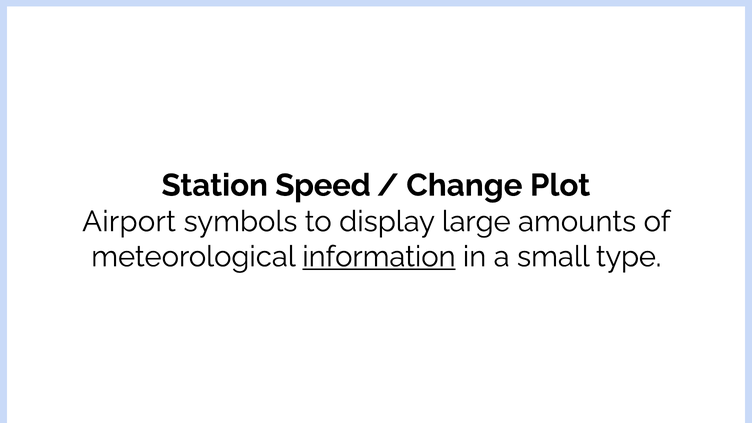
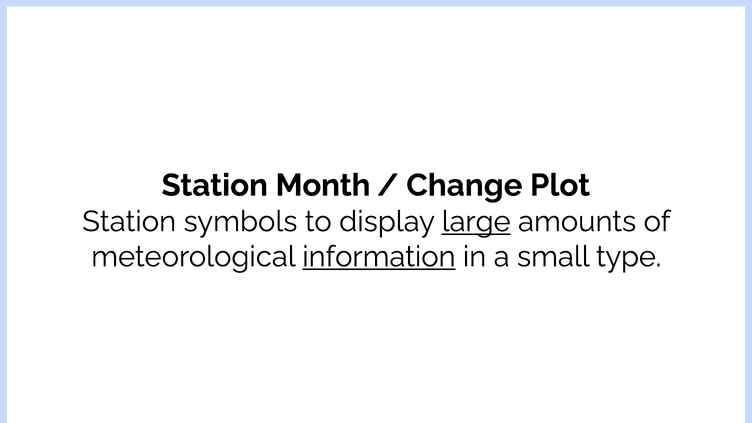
Speed: Speed -> Month (323, 185)
Airport: Airport -> Station (129, 222)
large underline: none -> present (476, 222)
